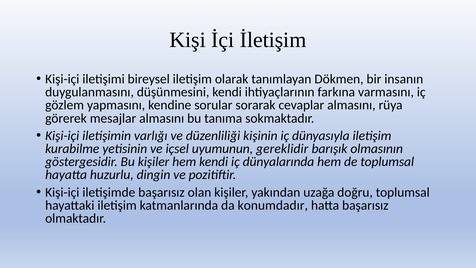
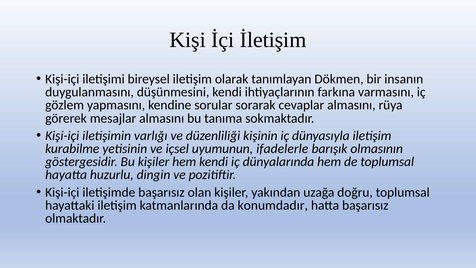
gereklidir: gereklidir -> ifadelerle (282, 149)
